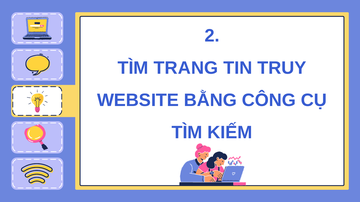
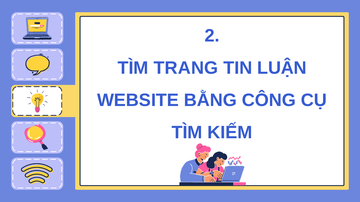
TRUY: TRUY -> LUẬN (282, 68)
